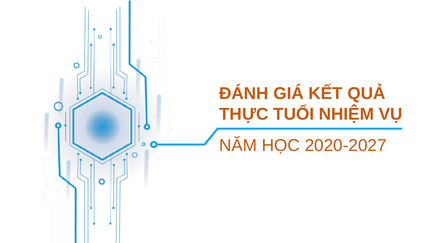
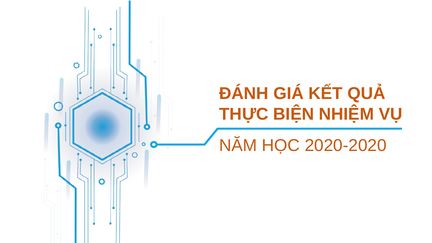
TUỔI: TUỔI -> BIỆN (294, 114)
2020-2027: 2020-2027 -> 2020-2020 (346, 145)
